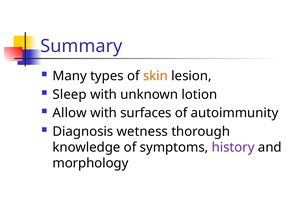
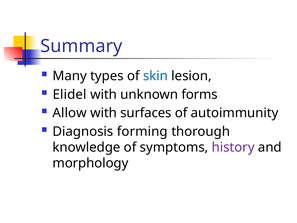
skin colour: orange -> blue (155, 76)
Sleep: Sleep -> Elidel (70, 94)
lotion: lotion -> forms (200, 94)
wetness: wetness -> forming (142, 131)
